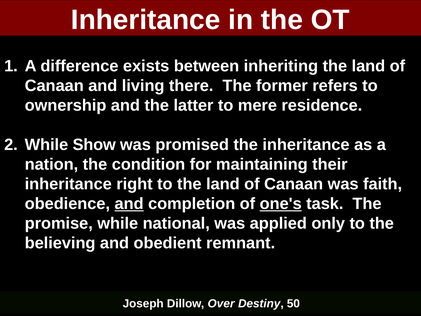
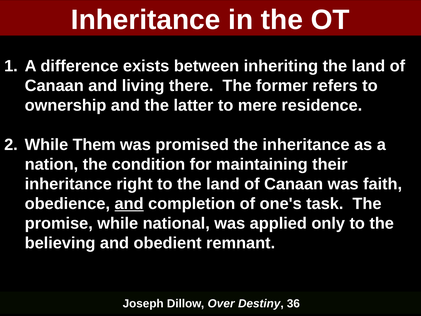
Show: Show -> Them (94, 145)
one's underline: present -> none (281, 204)
50: 50 -> 36 (293, 303)
